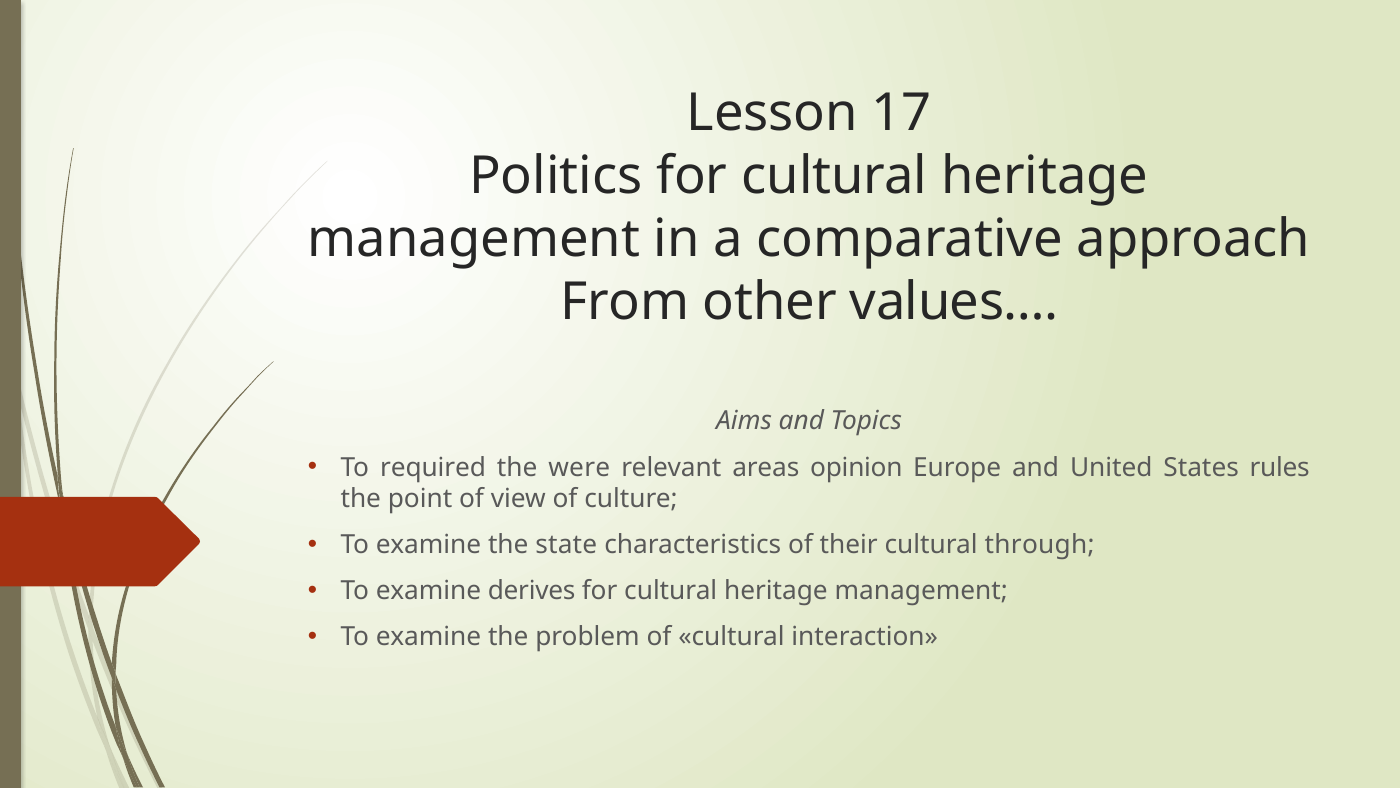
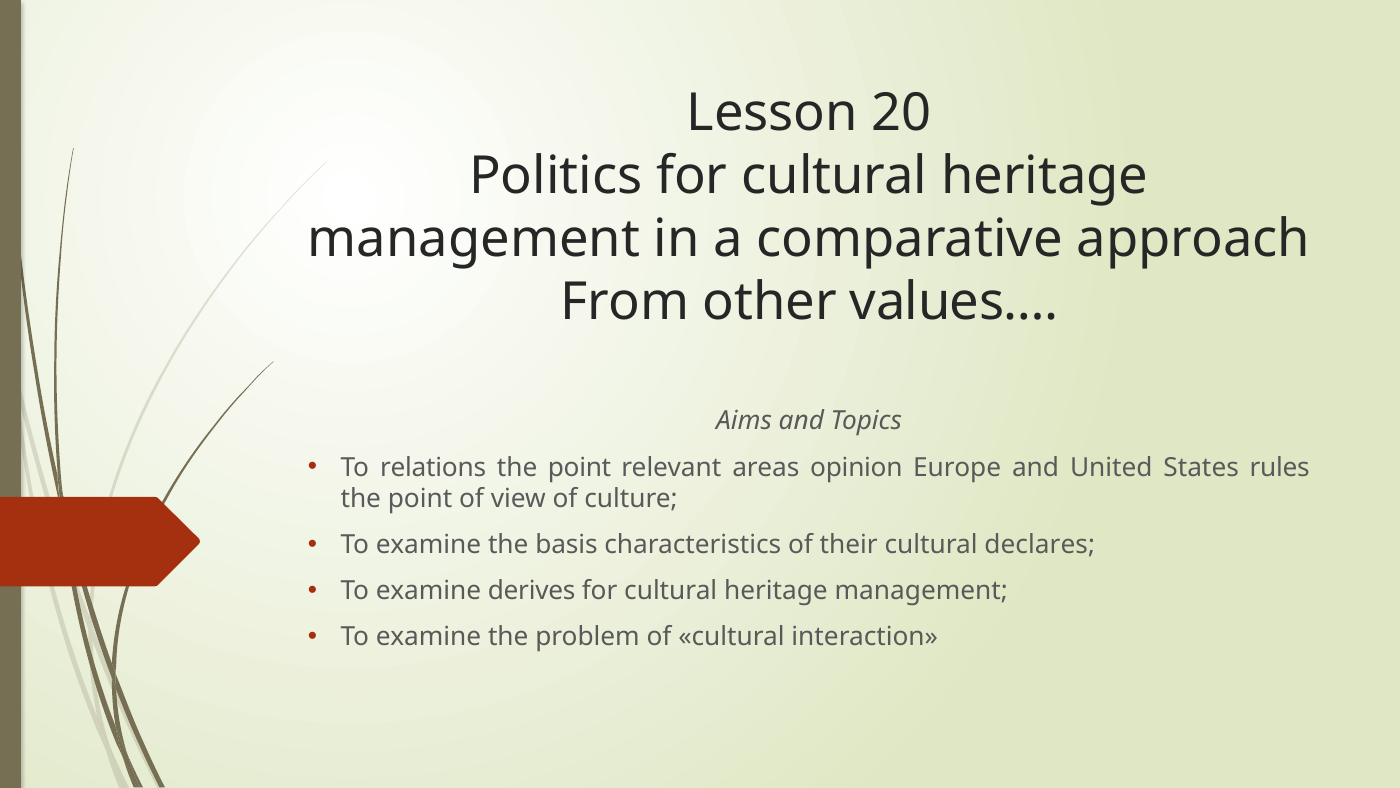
17: 17 -> 20 (902, 113)
required: required -> relations (433, 467)
were: were -> point (579, 467)
state: state -> basis (566, 545)
through: through -> declares (1040, 545)
